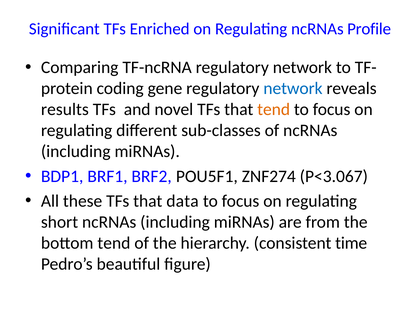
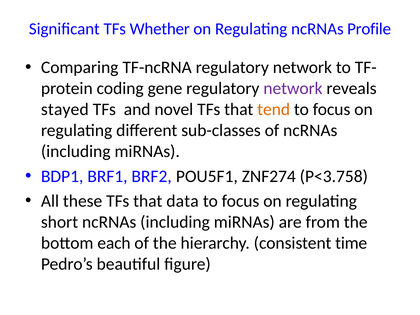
Enriched: Enriched -> Whether (160, 29)
network colour: blue -> purple (293, 89)
results: results -> stayed (65, 110)
P<3.067: P<3.067 -> P<3.758 (334, 176)
bottom tend: tend -> each (114, 243)
